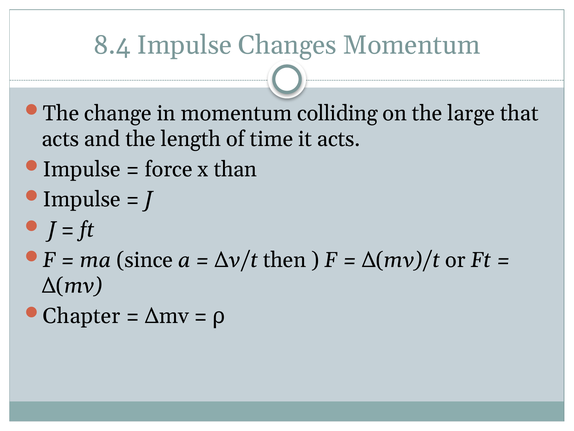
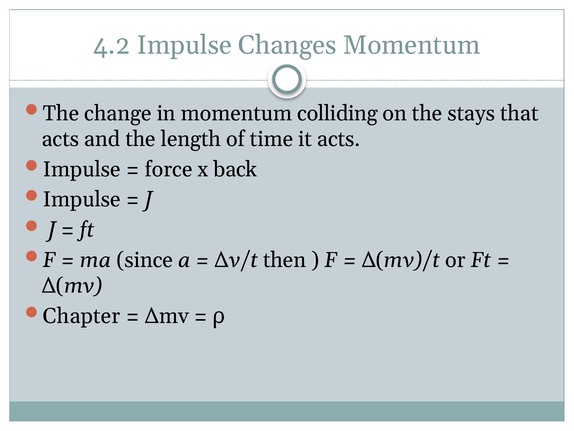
8.4: 8.4 -> 4.2 (112, 45)
large: large -> stays (471, 113)
than: than -> back (235, 169)
